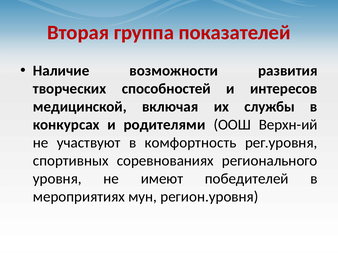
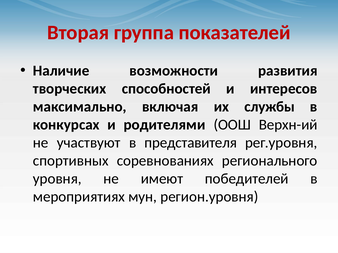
медицинской: медицинской -> максимально (80, 107)
комфортность: комфортность -> представителя (191, 143)
